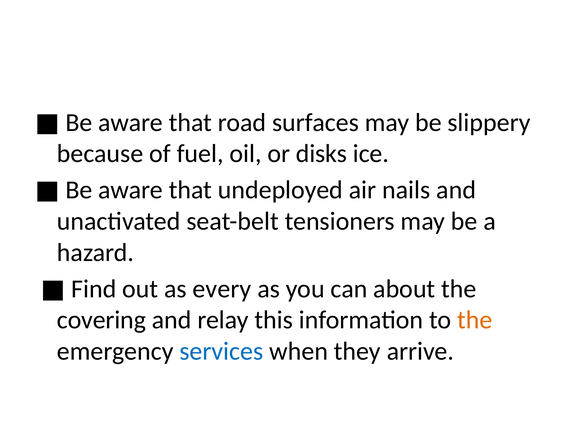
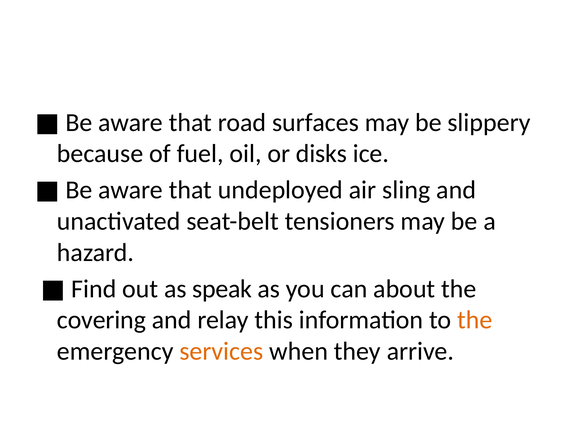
nails: nails -> sling (406, 190)
every: every -> speak (222, 289)
services colour: blue -> orange (221, 351)
